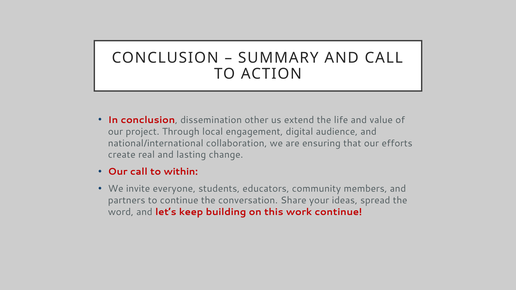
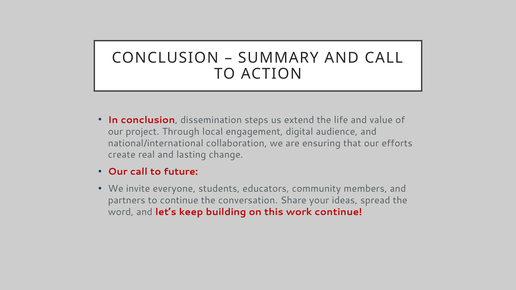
other: other -> steps (256, 120)
within: within -> future (181, 172)
